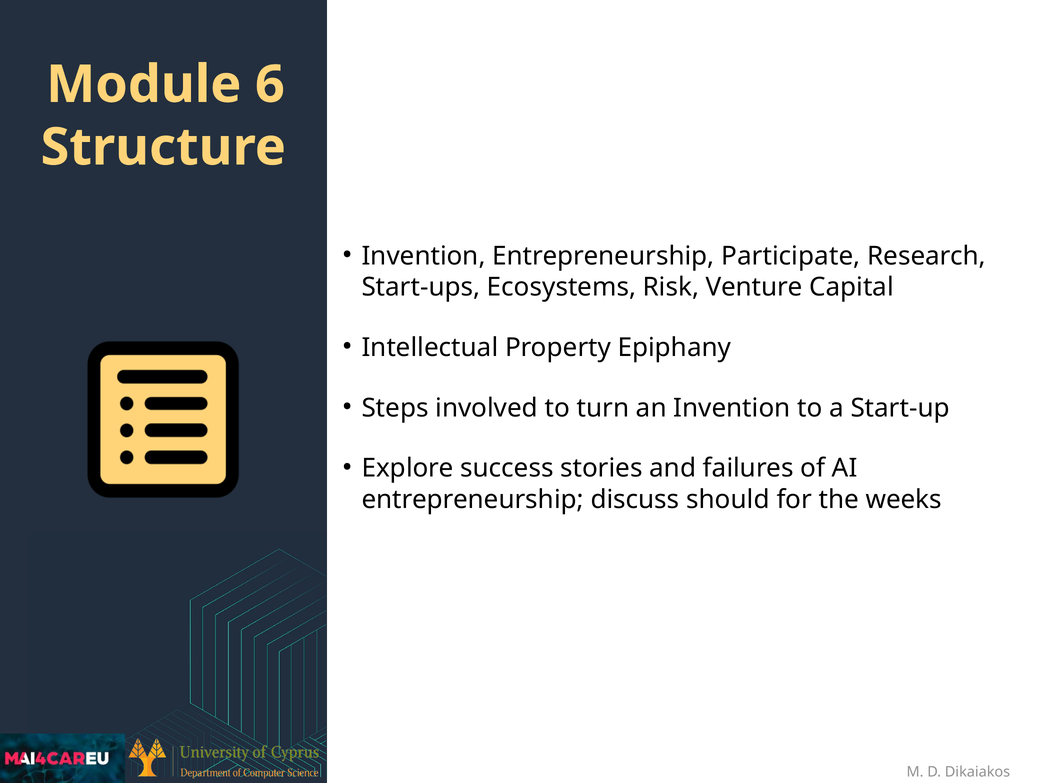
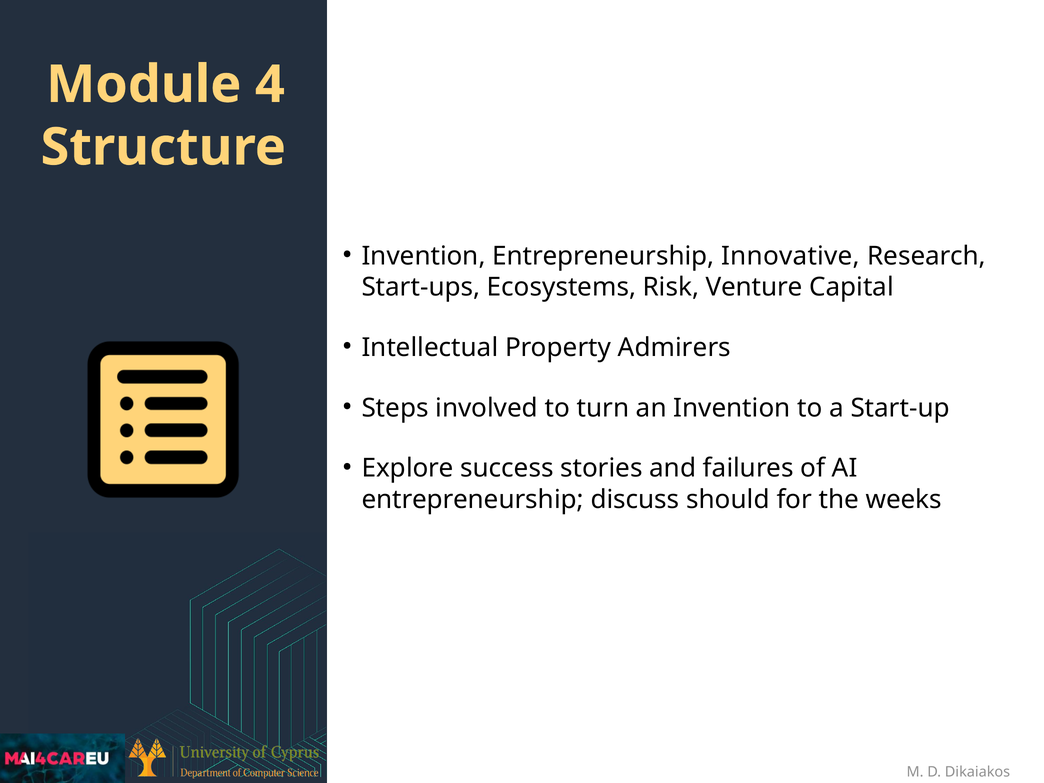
6: 6 -> 4 (270, 85)
Participate: Participate -> Innovative (791, 256)
Epiphany: Epiphany -> Admirers (674, 348)
